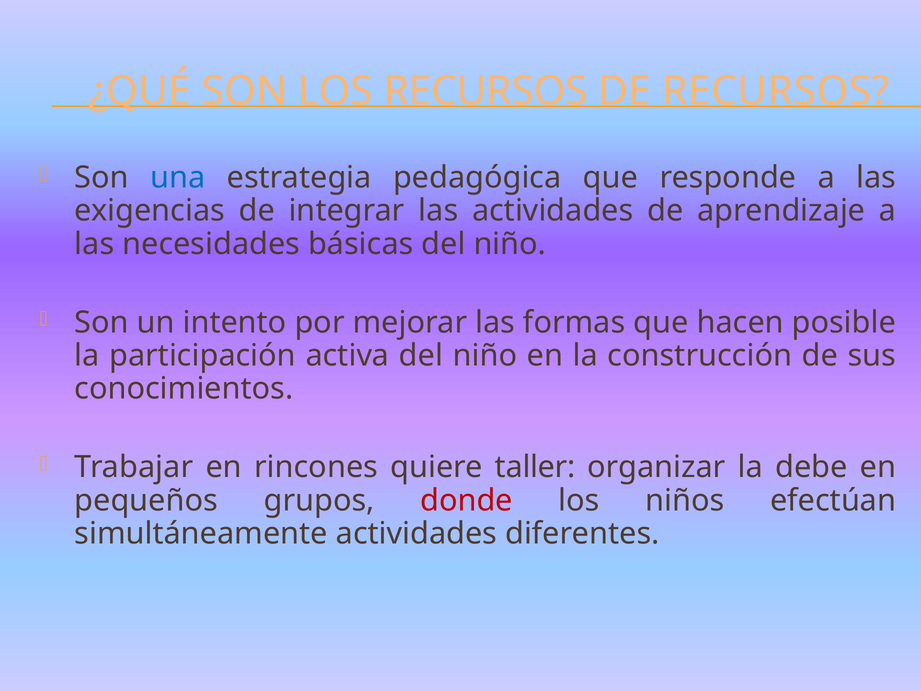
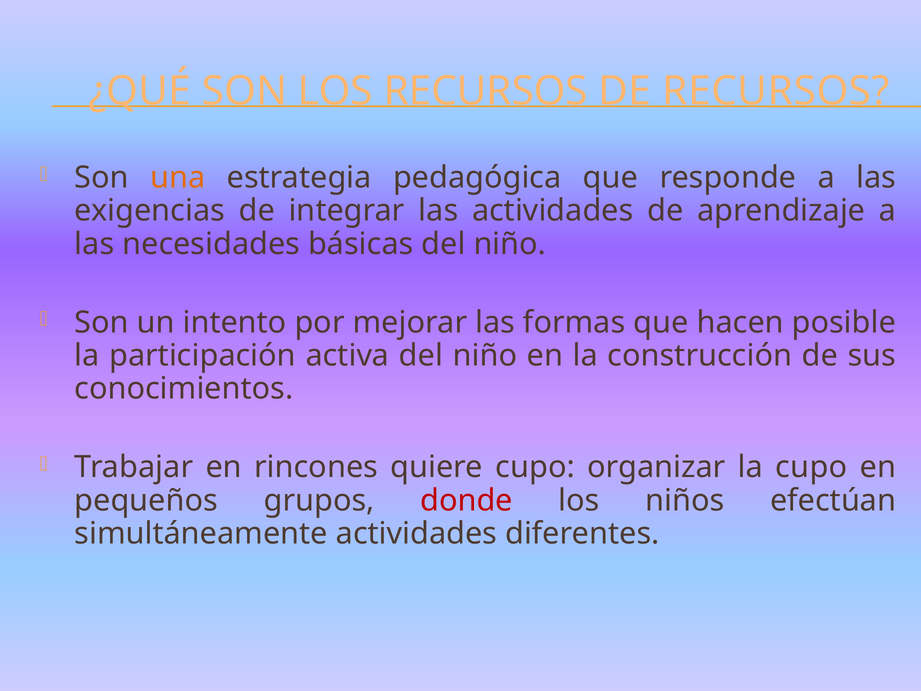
una colour: blue -> orange (178, 178)
quiere taller: taller -> cupo (535, 467)
la debe: debe -> cupo (811, 467)
